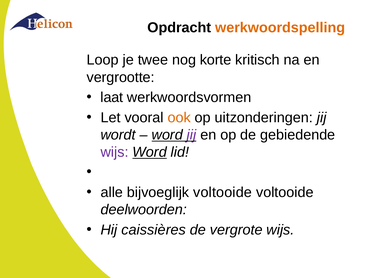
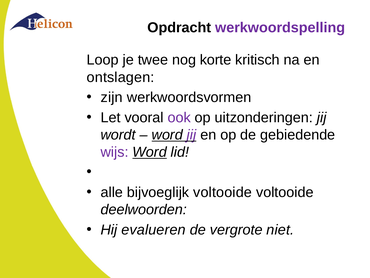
werkwoordspelling colour: orange -> purple (280, 28)
vergrootte: vergrootte -> ontslagen (121, 77)
laat: laat -> zijn (112, 97)
ook colour: orange -> purple (179, 117)
caissières: caissières -> evalueren (154, 229)
vergrote wijs: wijs -> niet (280, 229)
